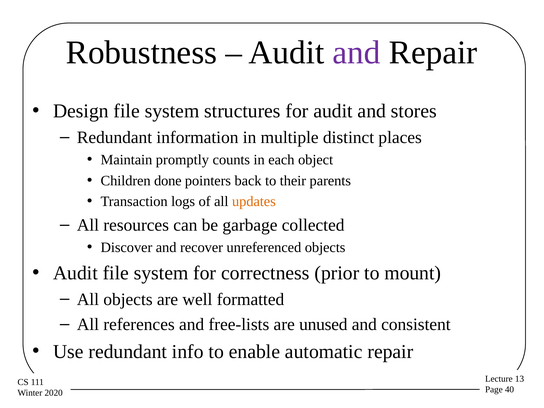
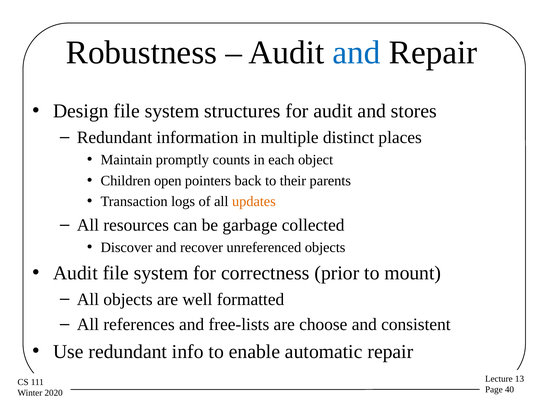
and colour: purple -> blue (357, 53)
done: done -> open (168, 181)
unused: unused -> choose (323, 324)
